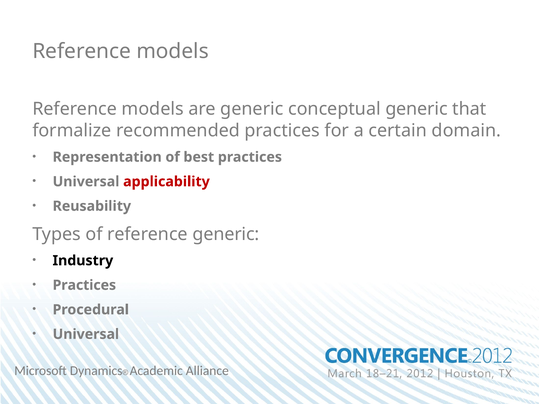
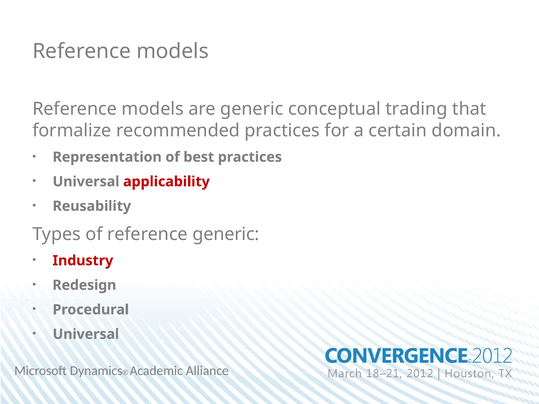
conceptual generic: generic -> trading (416, 109)
Industry colour: black -> red (83, 261)
Practices: Practices -> Redesign (84, 285)
